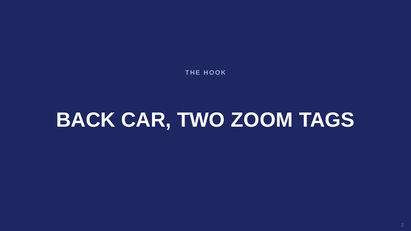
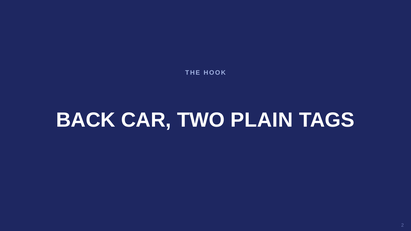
ZOOM: ZOOM -> PLAIN (262, 120)
